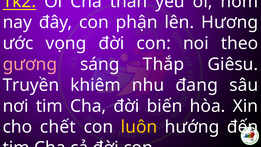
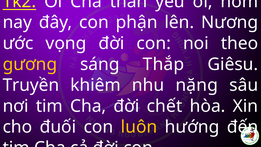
Hương: Hương -> Nương (230, 22)
gương colour: pink -> yellow (30, 64)
đang: đang -> nặng (197, 85)
biến: biến -> chết (165, 106)
chết: chết -> đuối (58, 127)
